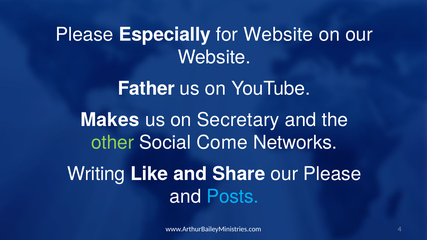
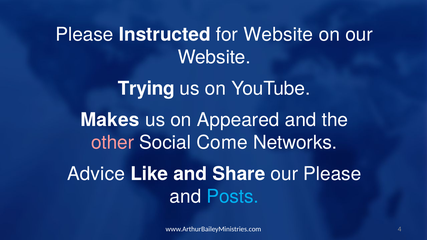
Especially: Especially -> Instructed (165, 35)
Father: Father -> Trying (146, 89)
Secretary: Secretary -> Appeared (238, 120)
other colour: light green -> pink (113, 143)
Writing: Writing -> Advice (96, 174)
